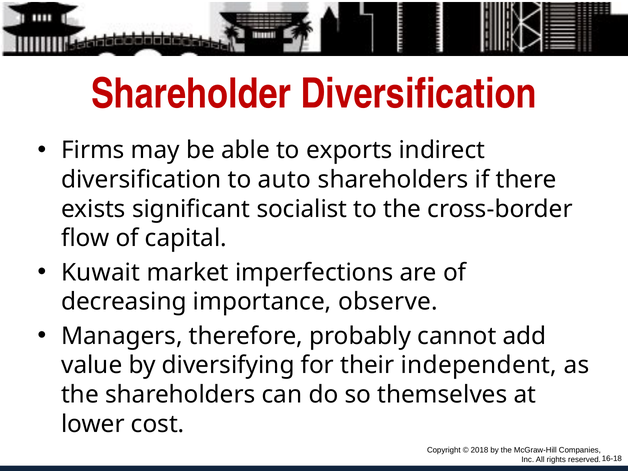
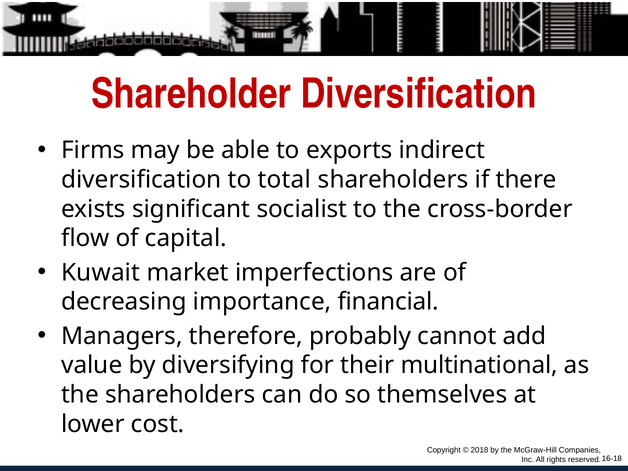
auto: auto -> total (285, 180)
observe: observe -> financial (388, 302)
independent: independent -> multinational (479, 365)
